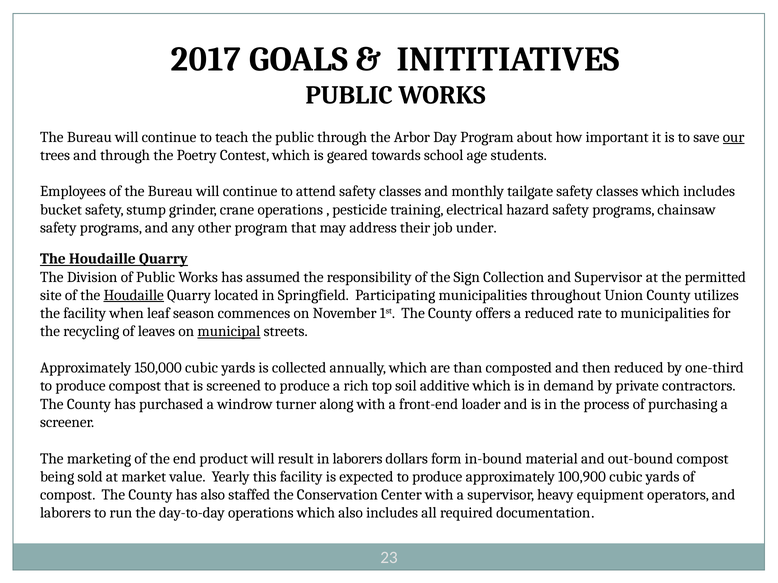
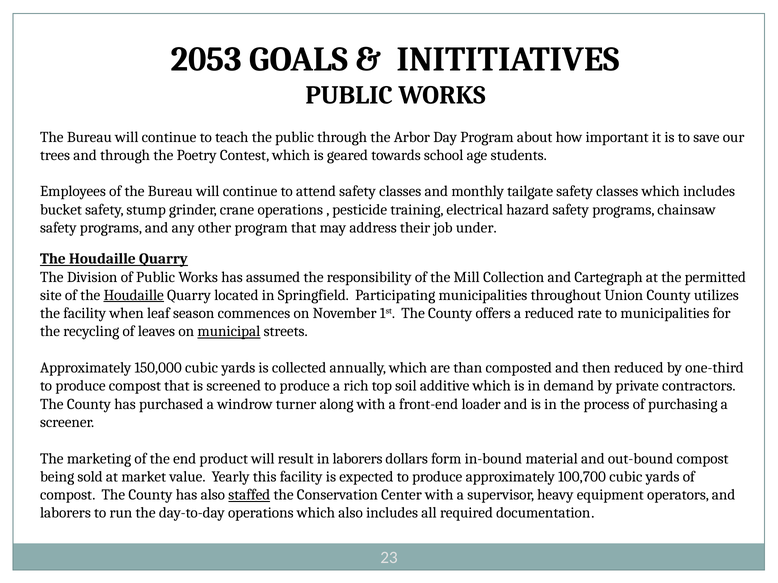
2017: 2017 -> 2053 (206, 59)
our underline: present -> none (734, 137)
Sign: Sign -> Mill (467, 277)
and Supervisor: Supervisor -> Cartegraph (609, 277)
100,900: 100,900 -> 100,700 (582, 477)
staffed underline: none -> present (249, 495)
